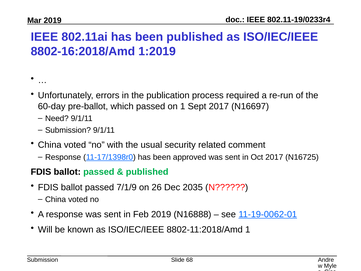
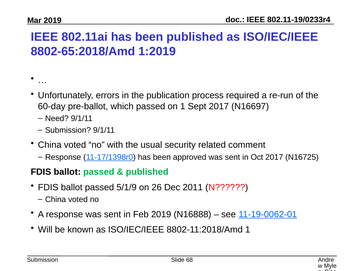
8802-16:2018/Amd: 8802-16:2018/Amd -> 8802-65:2018/Amd (83, 51)
7/1/9: 7/1/9 -> 5/1/9 (127, 187)
2035: 2035 -> 2011 (193, 187)
